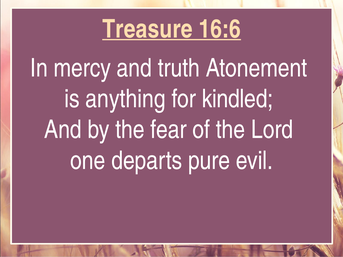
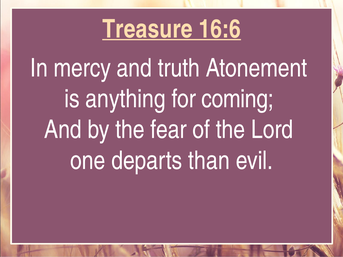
kindled: kindled -> coming (238, 99)
pure: pure -> than (209, 161)
